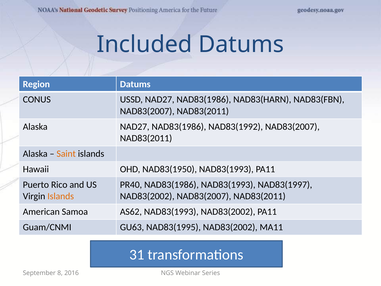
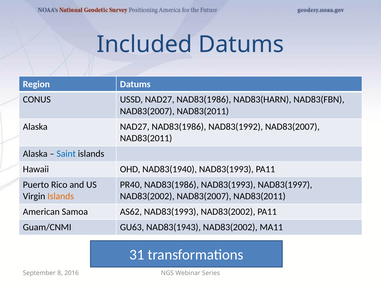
Saint colour: orange -> blue (66, 154)
NAD83(1950: NAD83(1950 -> NAD83(1940 (170, 169)
NAD83(1995: NAD83(1995 -> NAD83(1943 (174, 227)
